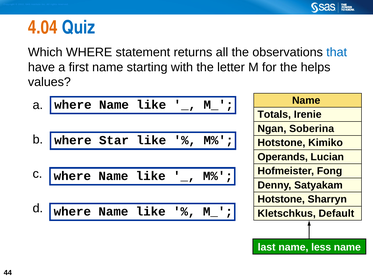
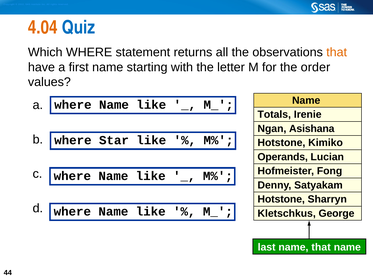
that colour: blue -> orange (337, 52)
helps: helps -> order (315, 67)
Soberina: Soberina -> Asishana (312, 129)
Default: Default -> George (337, 213)
name less: less -> that (321, 247)
